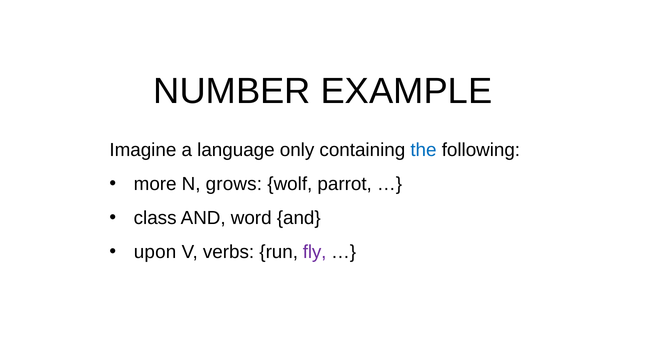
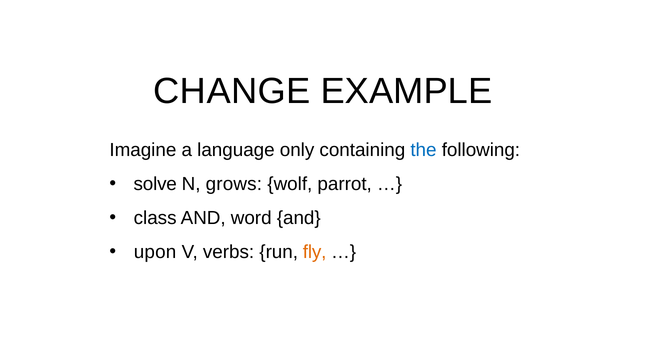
NUMBER: NUMBER -> CHANGE (232, 91)
more: more -> solve (155, 184)
fly colour: purple -> orange (315, 251)
